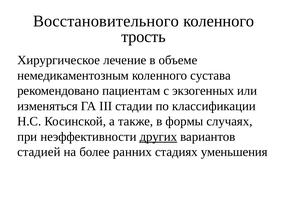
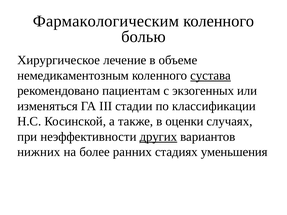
Восстановительного: Восстановительного -> Фармакологическим (106, 21)
трость: трость -> болью (143, 37)
сустава underline: none -> present (211, 76)
формы: формы -> оценки (184, 122)
стадией: стадией -> нижних (39, 152)
